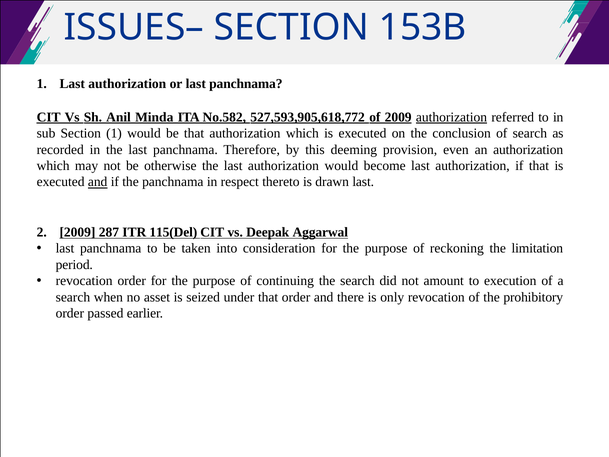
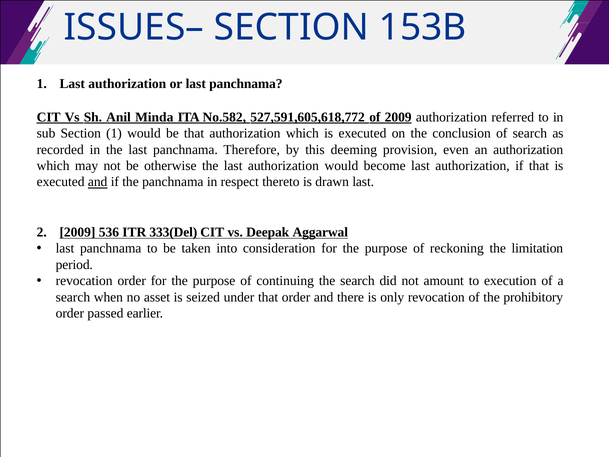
527,593,905,618,772: 527,593,905,618,772 -> 527,591,605,618,772 (308, 117)
authorization underline: present -> none (452, 117)
287: 287 -> 536 (109, 232)
115(Del: 115(Del -> 333(Del (173, 232)
